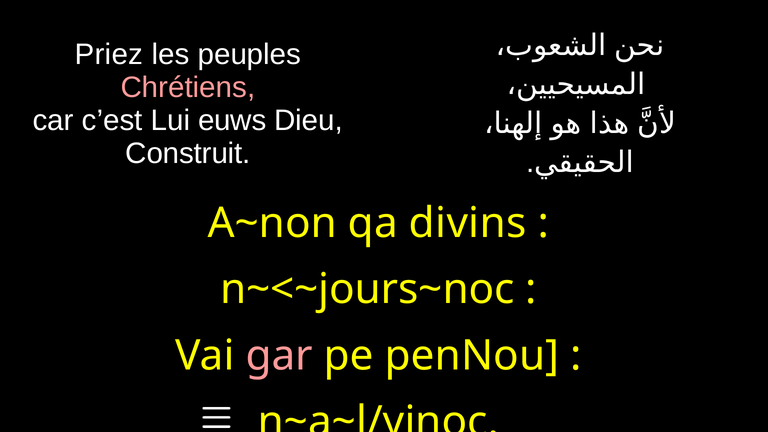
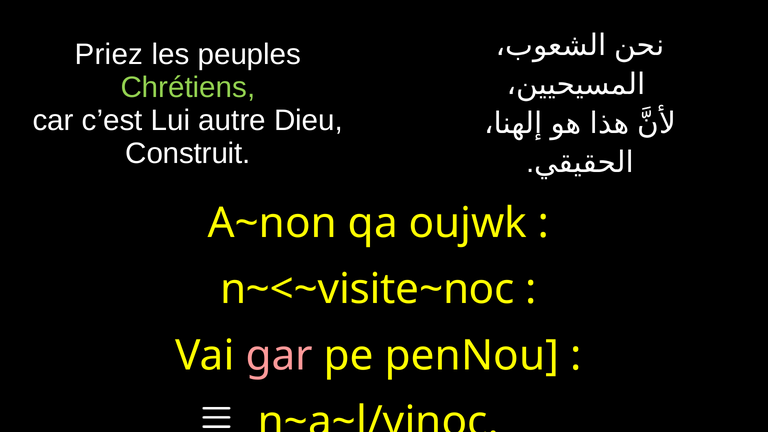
Chrétiens colour: pink -> light green (188, 88)
euws: euws -> autre (232, 121)
divins: divins -> oujwk (468, 223)
n~<~jours~noc: n~<~jours~noc -> n~<~visite~noc (367, 289)
